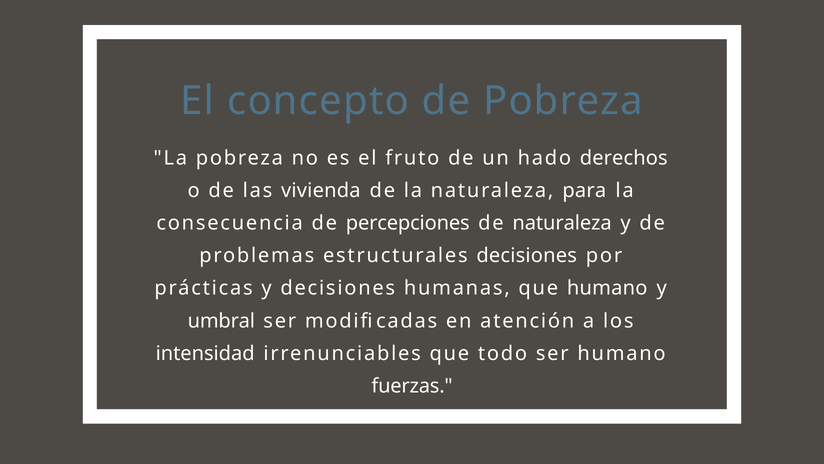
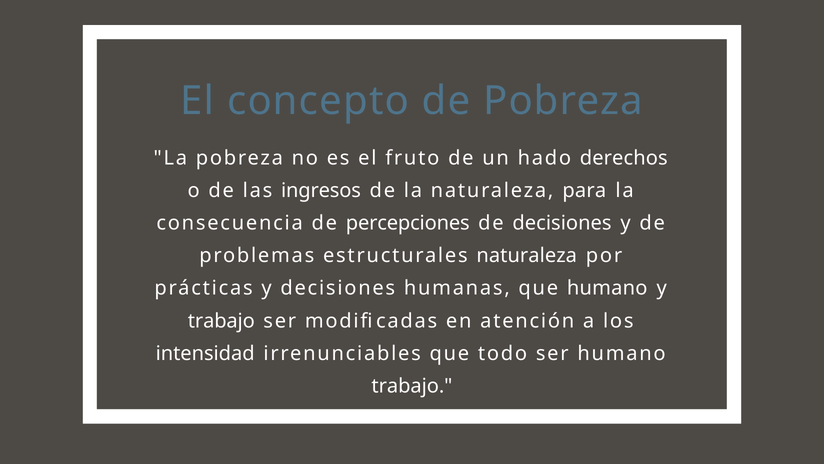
vivienda: vivienda -> ingresos (321, 190)
de naturaleza: naturaleza -> decisiones (562, 223)
estructurales decisiones: decisiones -> naturaleza (527, 255)
umbral: umbral -> trabajo (221, 321)
fuerzas: fuerzas -> trabajo (412, 386)
